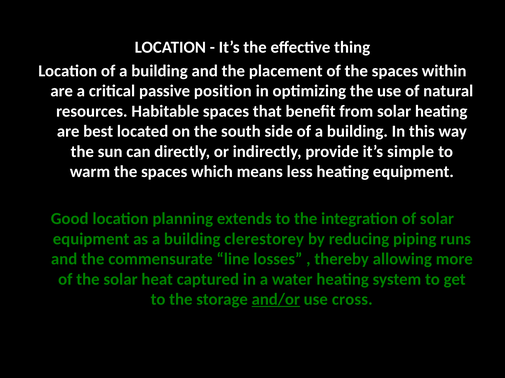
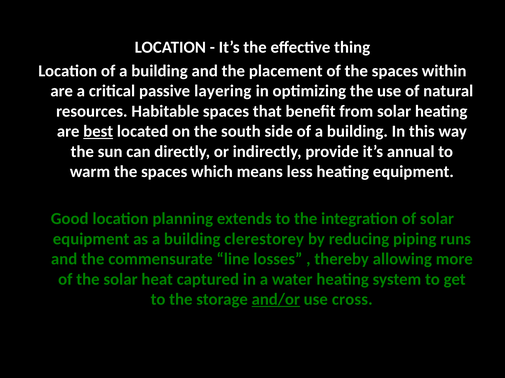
position: position -> layering (223, 91)
best underline: none -> present (98, 132)
simple: simple -> annual (411, 152)
